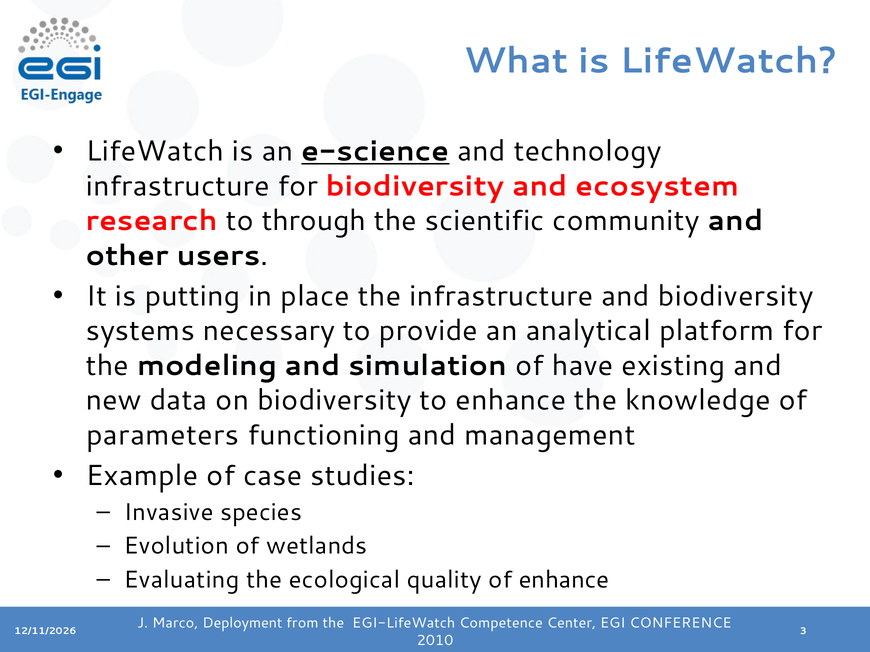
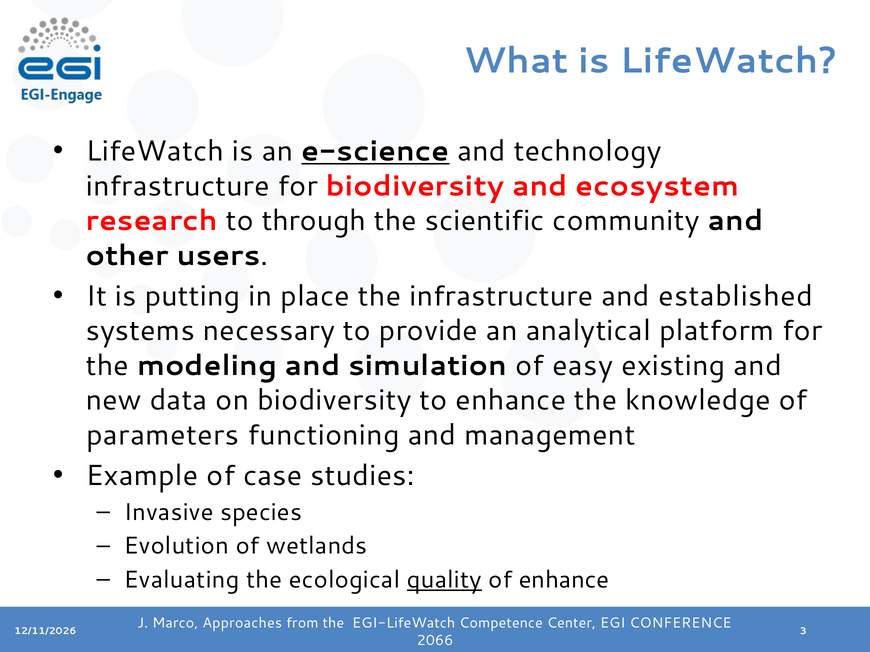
and biodiversity: biodiversity -> established (735, 296)
have: have -> easy (583, 366)
quality underline: none -> present (444, 580)
Deployment: Deployment -> Approaches (242, 624)
2010: 2010 -> 2066 (435, 641)
